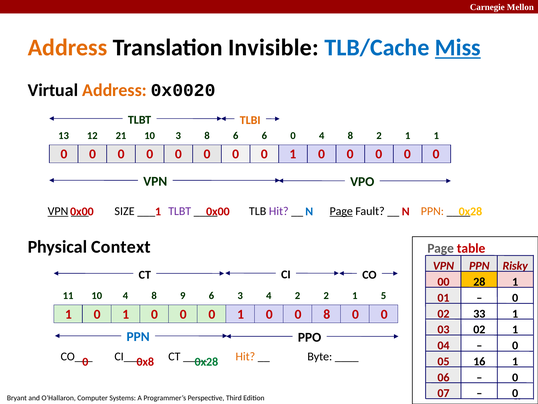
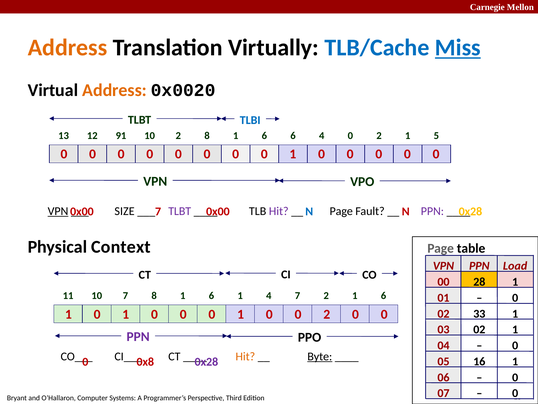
Invisible: Invisible -> Virtually (273, 48)
TLBI colour: orange -> blue (250, 120)
21: 21 -> 91 (121, 136)
10 3: 3 -> 2 (178, 136)
6: 6 -> 1 (236, 136)
6 0: 0 -> 6 (293, 136)
8: 8 -> 0 (350, 136)
2 1 1: 1 -> 5 (436, 136)
Page underline: present -> none (341, 211)
PPN colour: orange -> purple (432, 211)
1: 1 -> 7 (158, 211)
table colour: red -> black (471, 248)
Risky: Risky -> Load (515, 266)
10 4: 4 -> 7 (125, 295)
9: 9 -> 1 (183, 295)
6 3: 3 -> 1 (240, 295)
4 2: 2 -> 7 (297, 295)
2 1 5: 5 -> 6 (384, 295)
8: 8 -> 2 (327, 314)
PPN colour: blue -> purple (138, 336)
Byte underline: none -> present (320, 356)
0x28 colour: green -> purple (206, 361)
